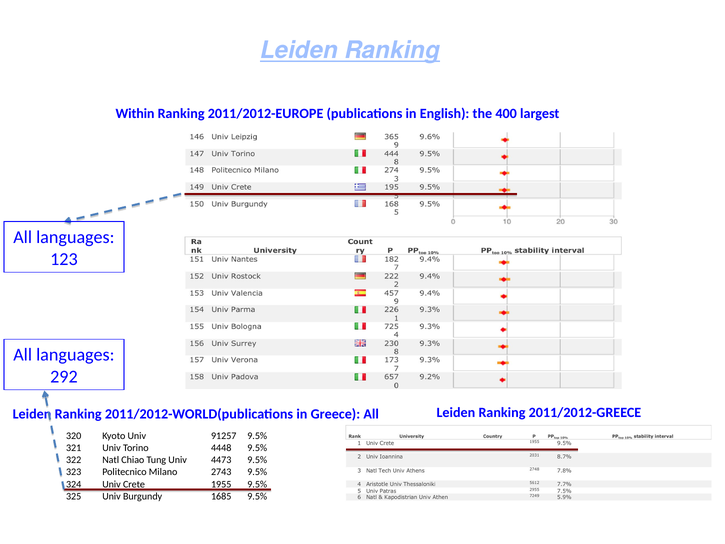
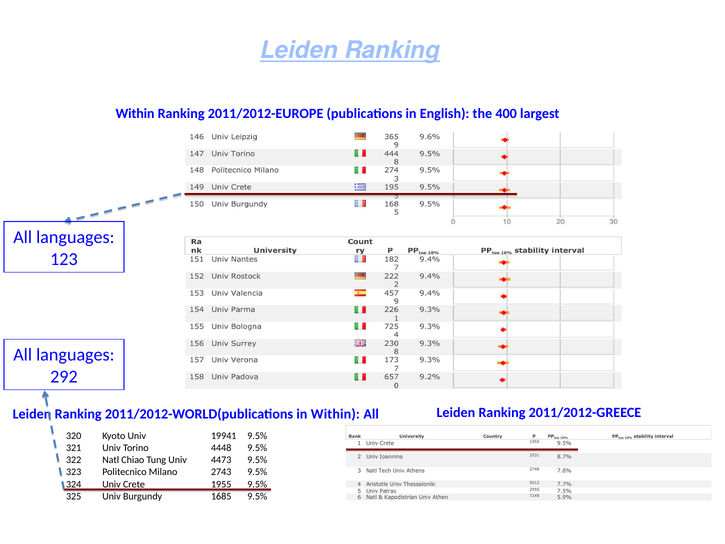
in Greece: Greece -> Within (335, 414)
91257: 91257 -> 19941 (224, 436)
